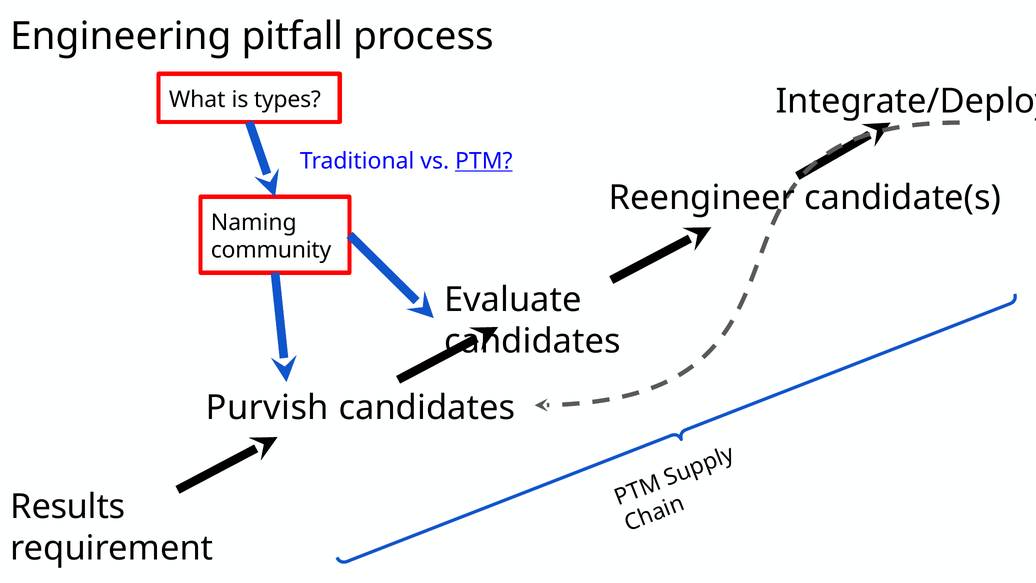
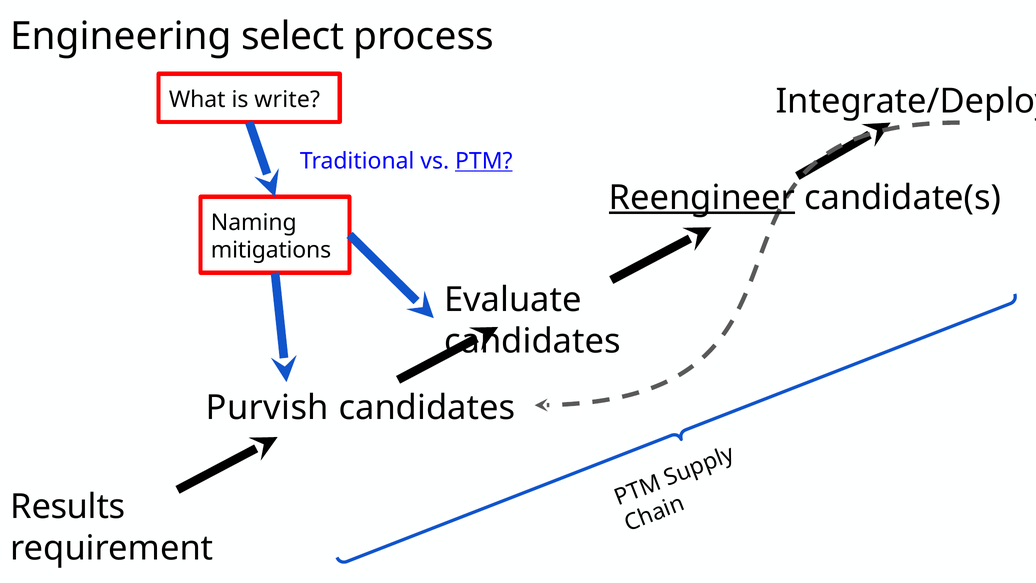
pitfall: pitfall -> select (293, 36)
types: types -> write (287, 100)
Reengineer underline: none -> present (702, 198)
community: community -> mitigations (271, 250)
